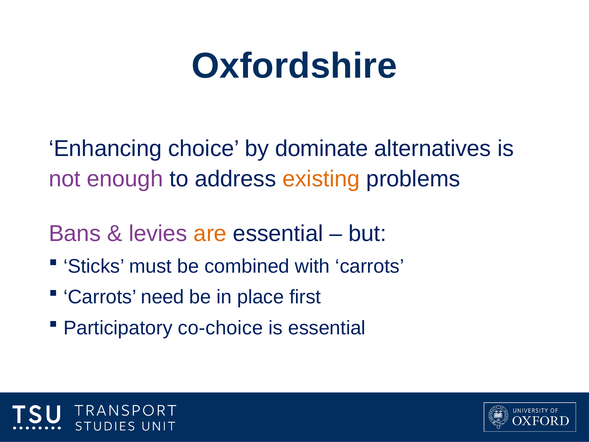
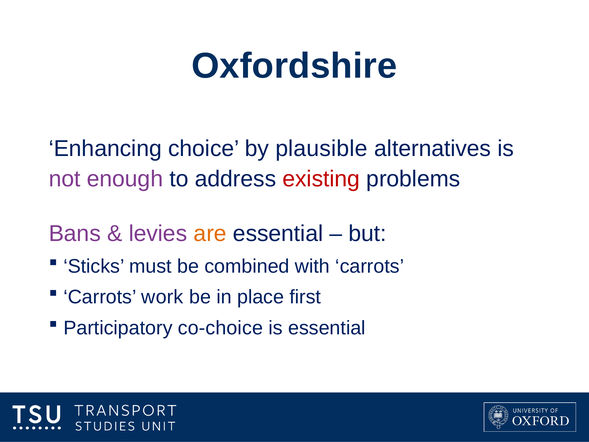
dominate: dominate -> plausible (321, 148)
existing colour: orange -> red (321, 179)
need: need -> work (162, 297)
